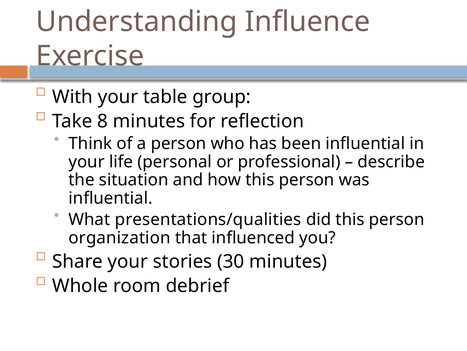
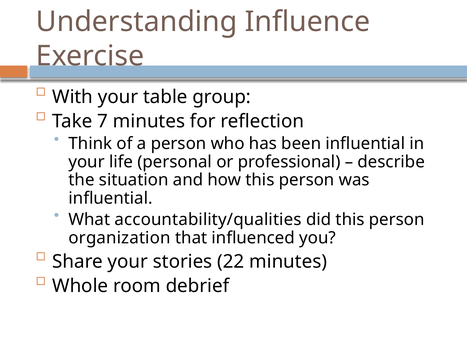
8: 8 -> 7 (103, 121)
presentations/qualities: presentations/qualities -> accountability/qualities (208, 219)
30: 30 -> 22 (231, 261)
